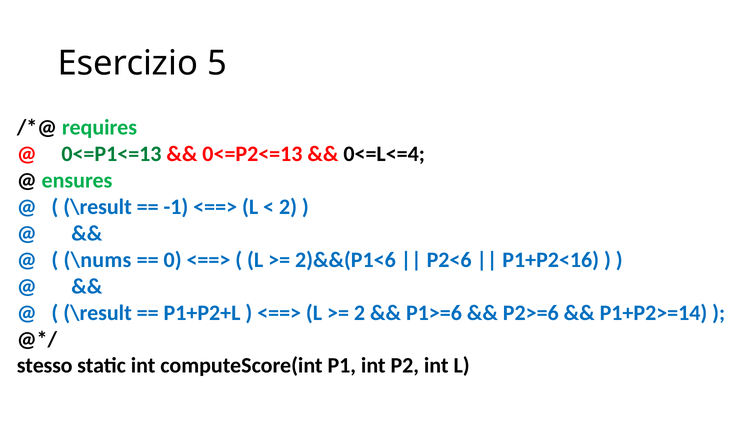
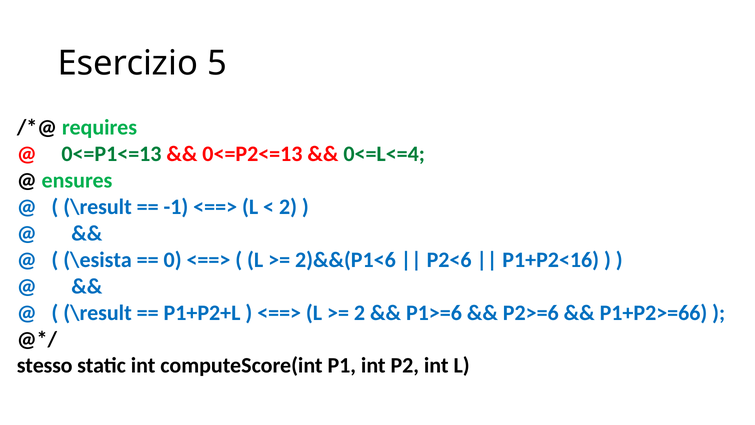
0<=L<=4 colour: black -> green (384, 154)
\nums: \nums -> \esista (98, 260)
P1+P2>=14: P1+P2>=14 -> P1+P2>=66 (653, 313)
